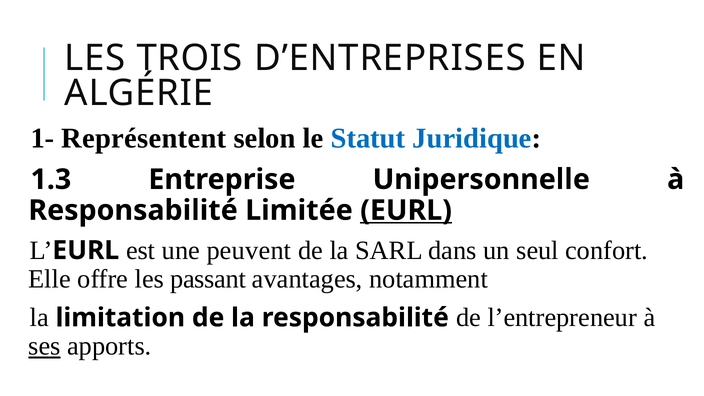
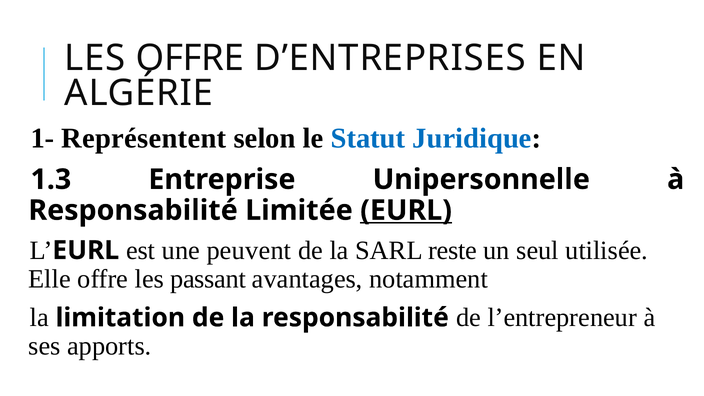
LES TROIS: TROIS -> OFFRE (190, 58)
dans: dans -> reste (453, 250)
confort: confort -> utilisée (607, 250)
ses underline: present -> none (44, 346)
